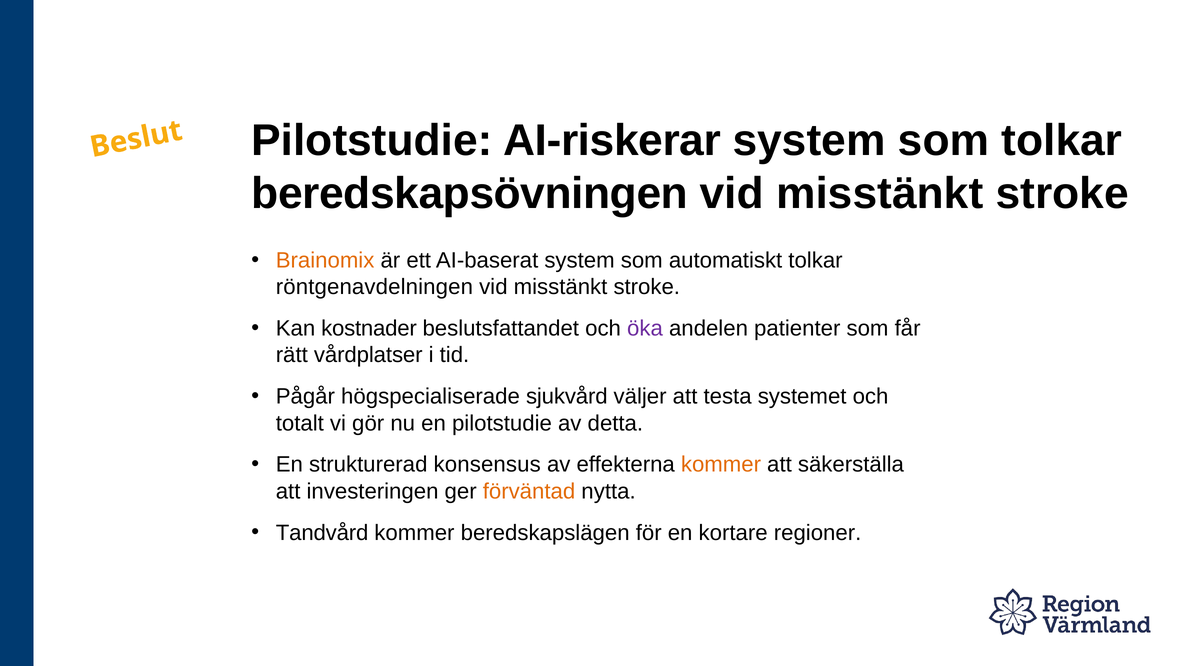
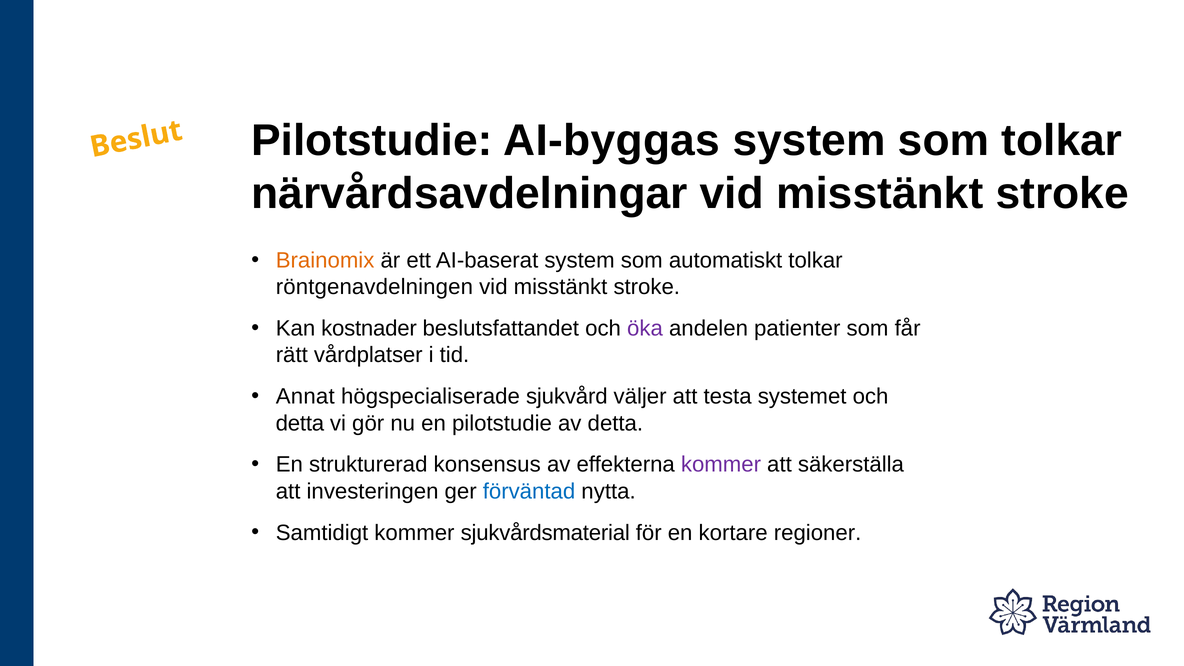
AI-riskerar: AI-riskerar -> AI-byggas (612, 141)
beredskapsövningen: beredskapsövningen -> närvårdsavdelningar (469, 194)
Pågår: Pågår -> Annat (305, 397)
totalt: totalt -> detta (300, 423)
kommer colour: orange -> purple (721, 465)
förväntad colour: orange -> blue (529, 491)
Tandvård: Tandvård -> Samtidigt (322, 533)
beredskapslägen: beredskapslägen -> sjukvårdsmaterial (545, 533)
